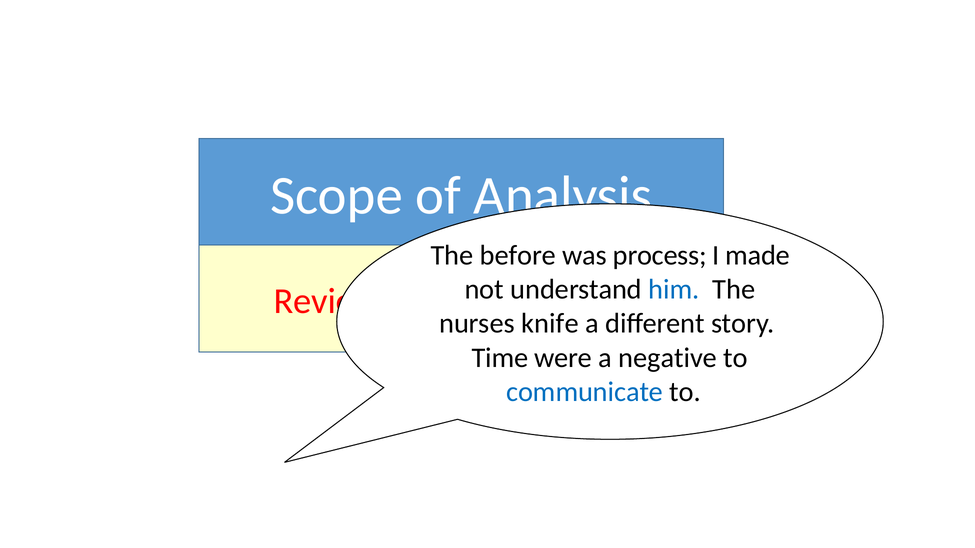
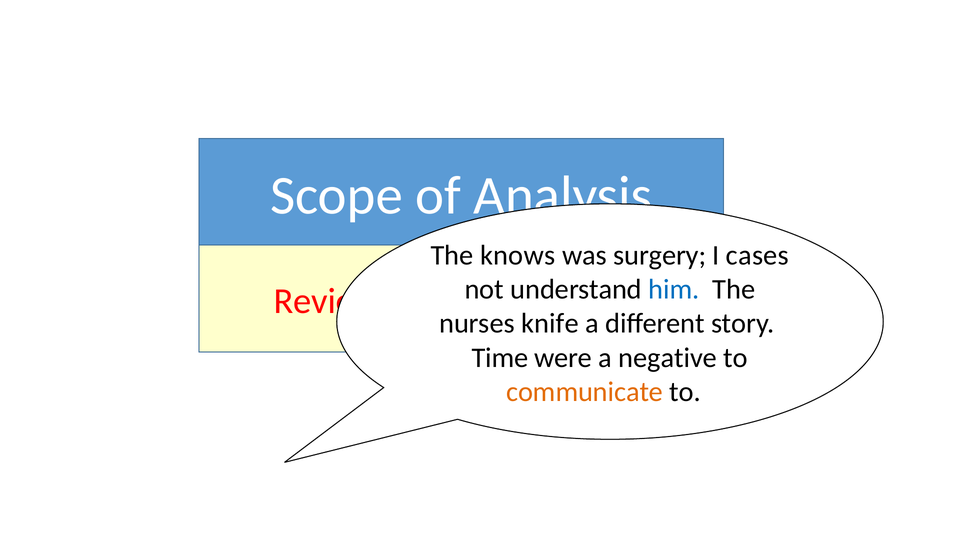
before: before -> knows (518, 255)
process: process -> surgery (660, 255)
made: made -> cases (757, 255)
communicate colour: blue -> orange (585, 392)
